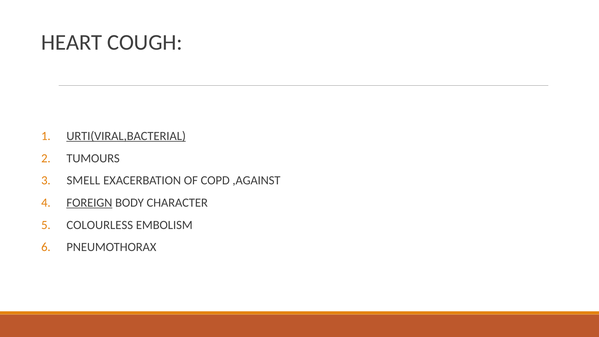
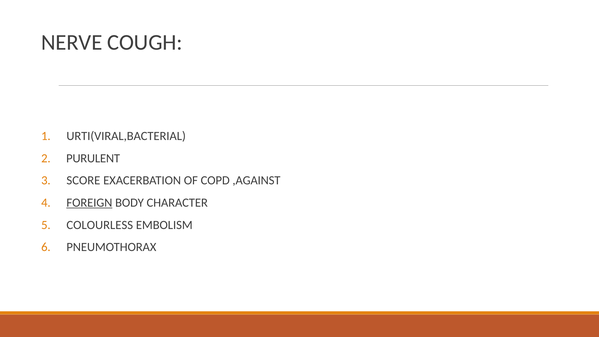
HEART: HEART -> NERVE (72, 42)
URTI(VIRAL,BACTERIAL underline: present -> none (126, 136)
TUMOURS: TUMOURS -> PURULENT (93, 158)
SMELL: SMELL -> SCORE (83, 180)
